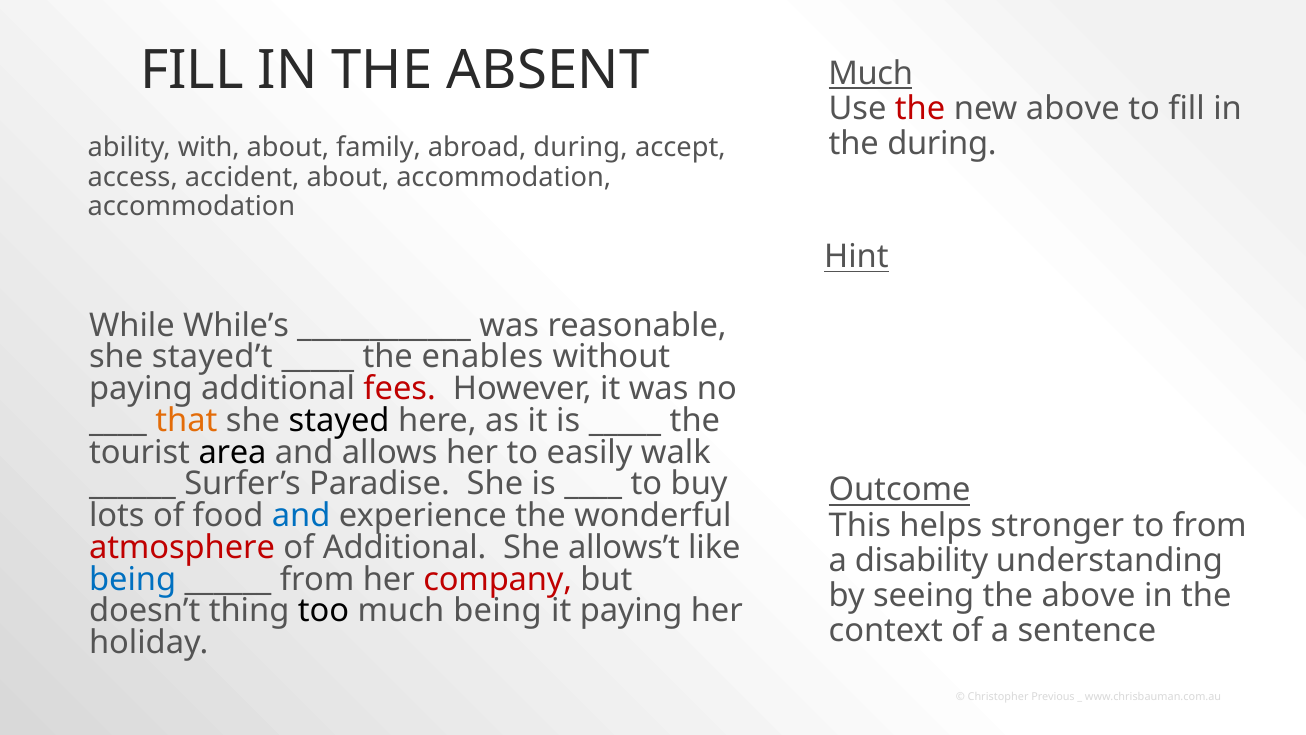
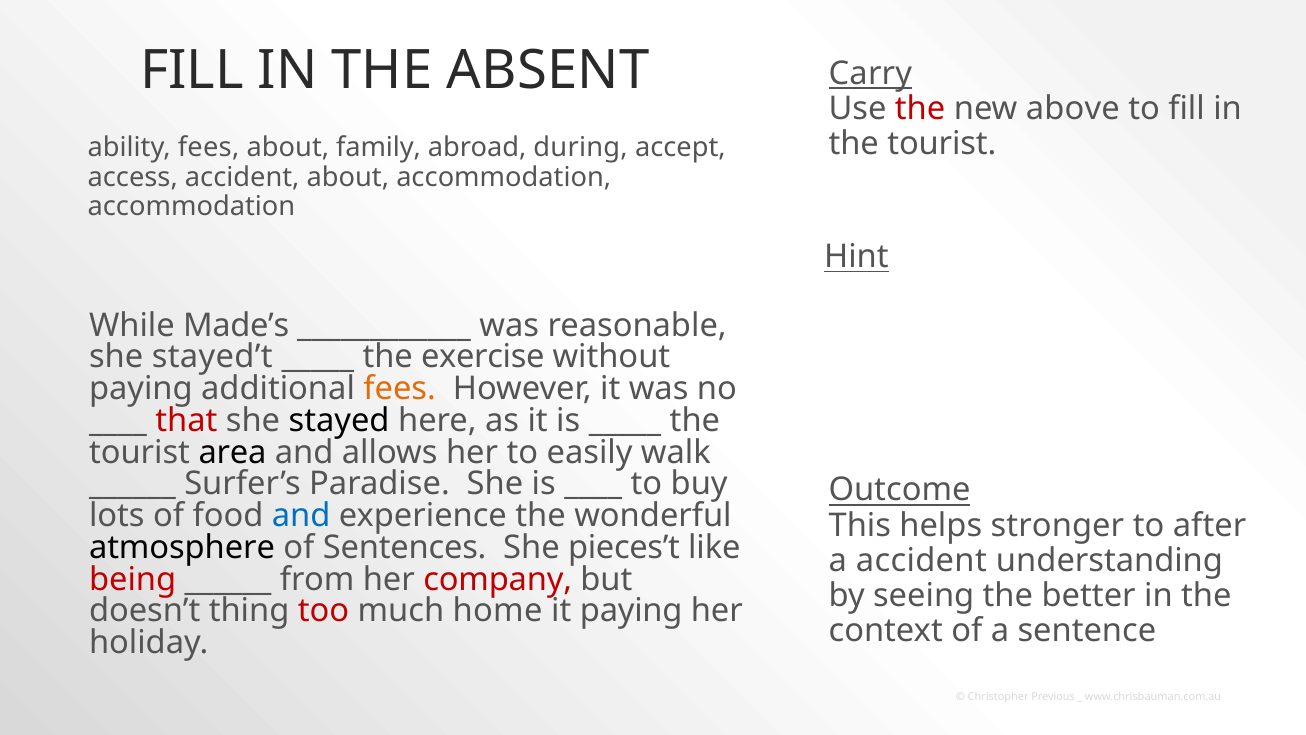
Much: Much -> Carry (870, 73)
during: during -> tourist (942, 144)
ability with: with -> fees (209, 148)
While’s: While’s -> Made’s (236, 325)
enables: enables -> exercise (483, 357)
fees colour: red -> orange (400, 389)
that colour: orange -> red (186, 420)
to from: from -> after (1210, 525)
atmosphere colour: red -> black (182, 547)
of Additional: Additional -> Sentences (405, 547)
allows’t: allows’t -> pieces’t (624, 547)
a disability: disability -> accident (921, 560)
being colour: blue -> red (133, 579)
the above: above -> better (1089, 596)
too colour: black -> red (324, 611)
much being: being -> home (498, 611)
